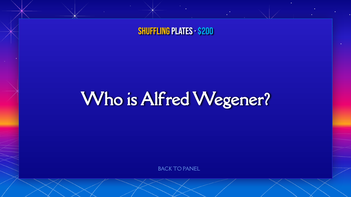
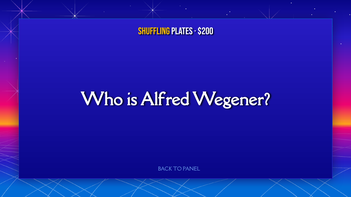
$200 colour: light blue -> white (205, 31)
